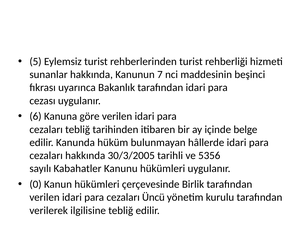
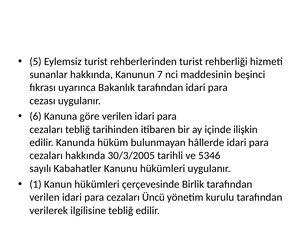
belge: belge -> ilişkin (245, 130)
5356: 5356 -> 5346 (209, 156)
0: 0 -> 1 (36, 185)
